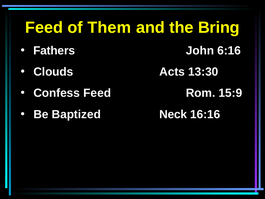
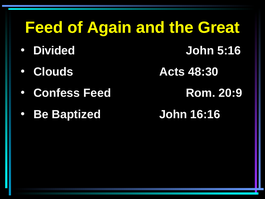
Them: Them -> Again (109, 28)
Bring: Bring -> Great (219, 28)
Fathers: Fathers -> Divided (54, 51)
6:16: 6:16 -> 5:16 (229, 51)
13:30: 13:30 -> 48:30 (203, 72)
15:9: 15:9 -> 20:9 (230, 93)
Baptized Neck: Neck -> John (173, 114)
